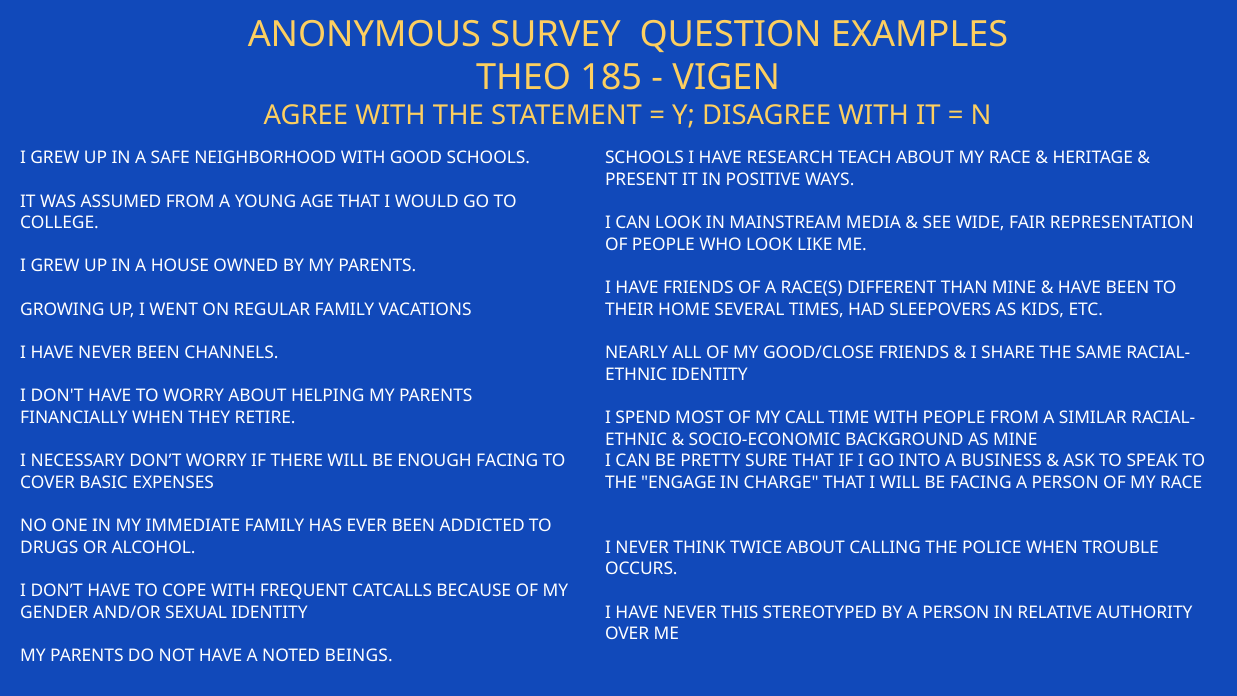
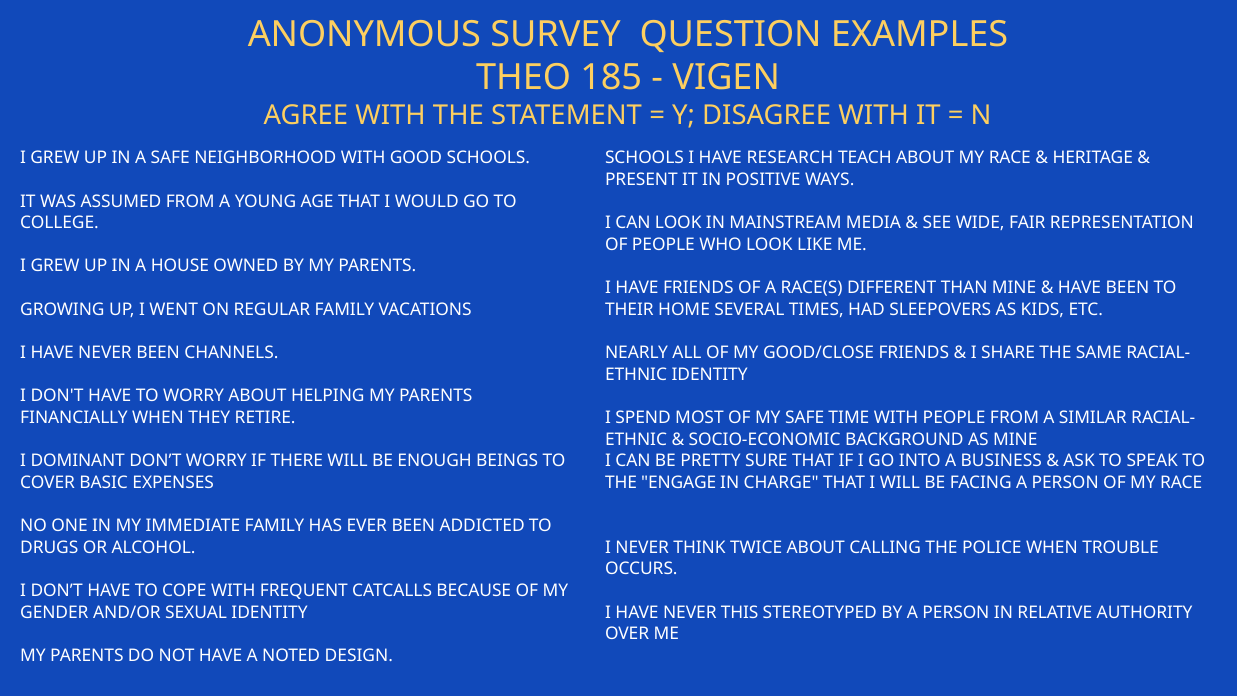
MY CALL: CALL -> SAFE (805, 418)
NECESSARY: NECESSARY -> DOMINANT (78, 461)
ENOUGH FACING: FACING -> BEINGS (507, 461)
BEINGS: BEINGS -> DESIGN (359, 655)
